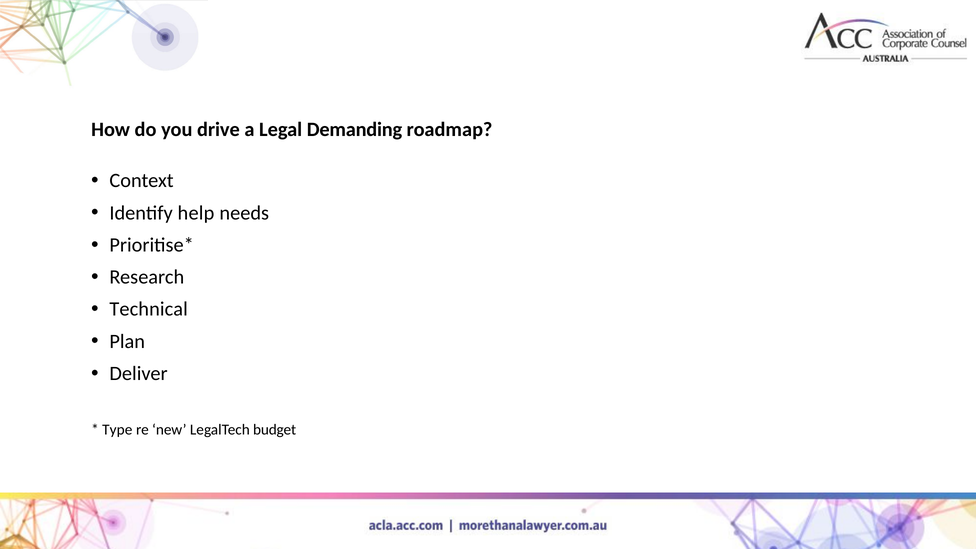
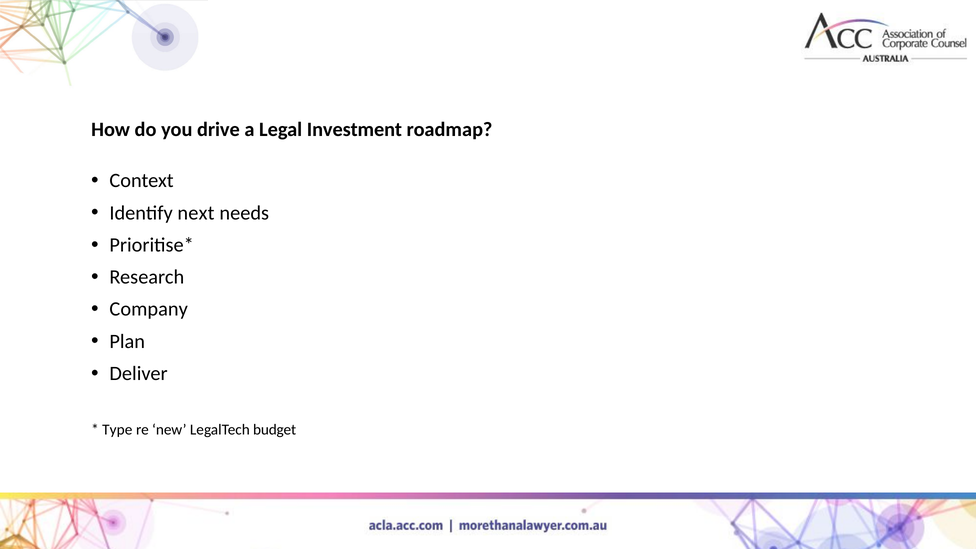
Demanding: Demanding -> Investment (354, 130)
help: help -> next (196, 213)
Technical: Technical -> Company (149, 309)
